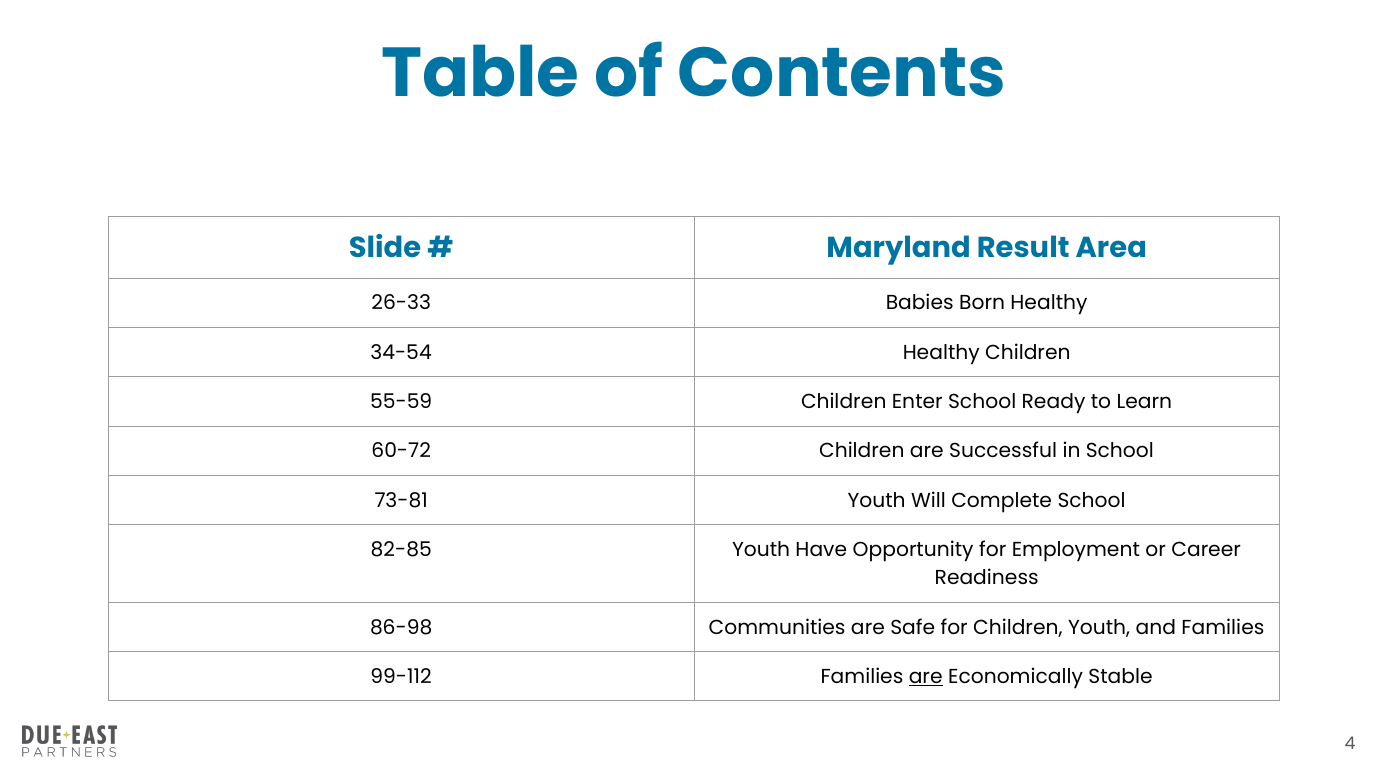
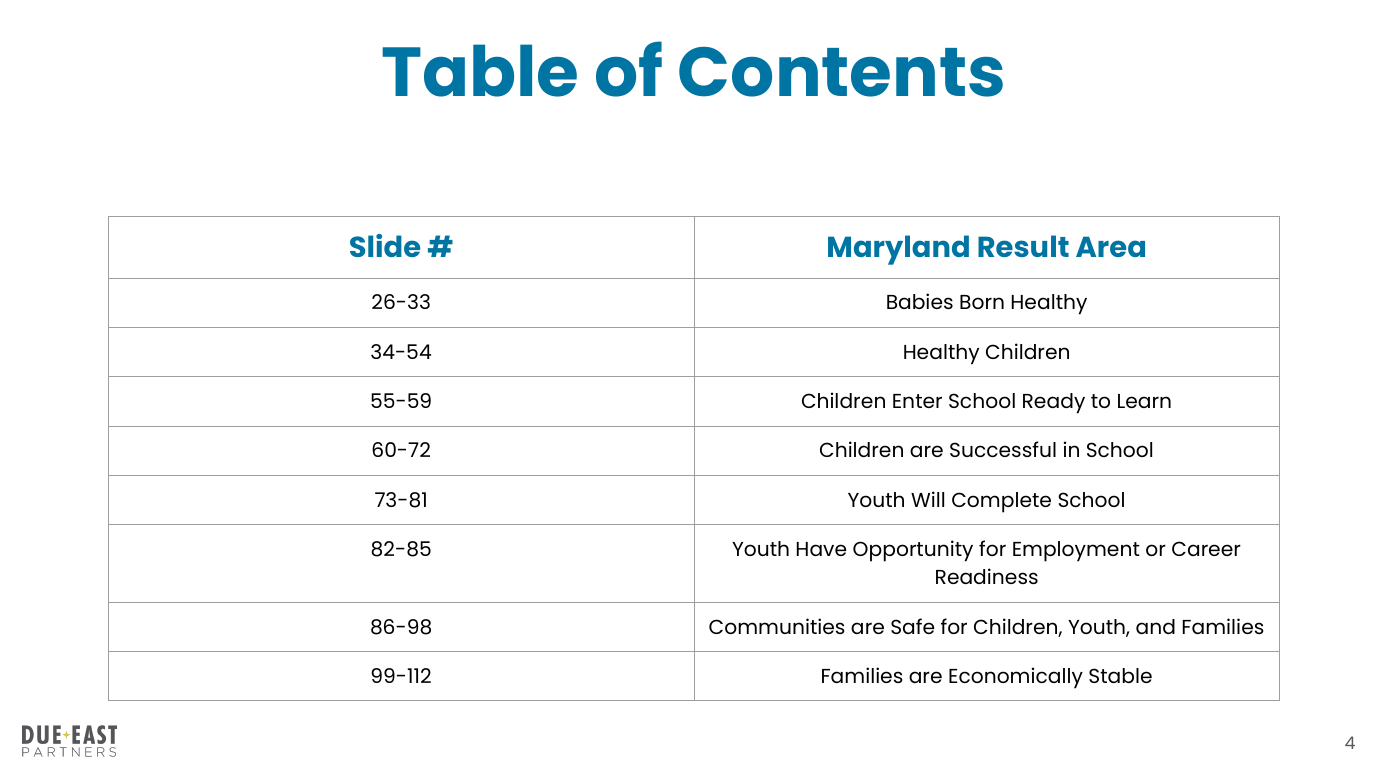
are underline: present -> none (926, 676)
